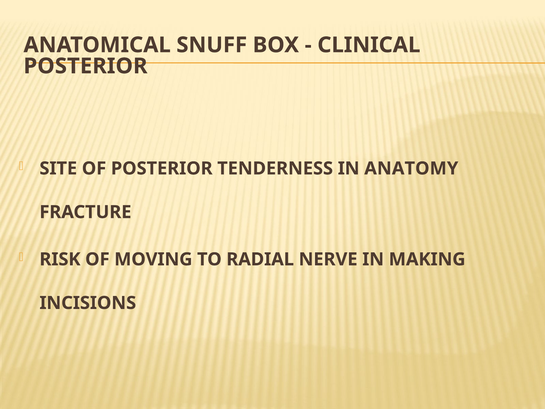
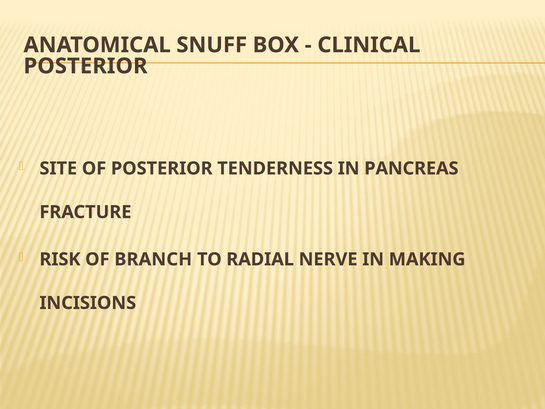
ANATOMY: ANATOMY -> PANCREAS (411, 168)
MOVING: MOVING -> BRANCH (153, 259)
